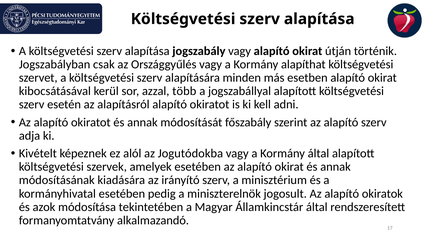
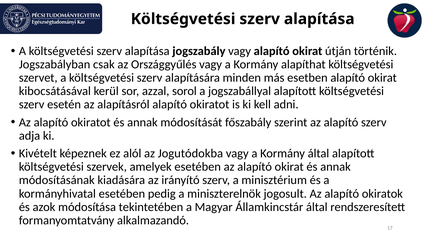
több: több -> sorol (184, 91)
